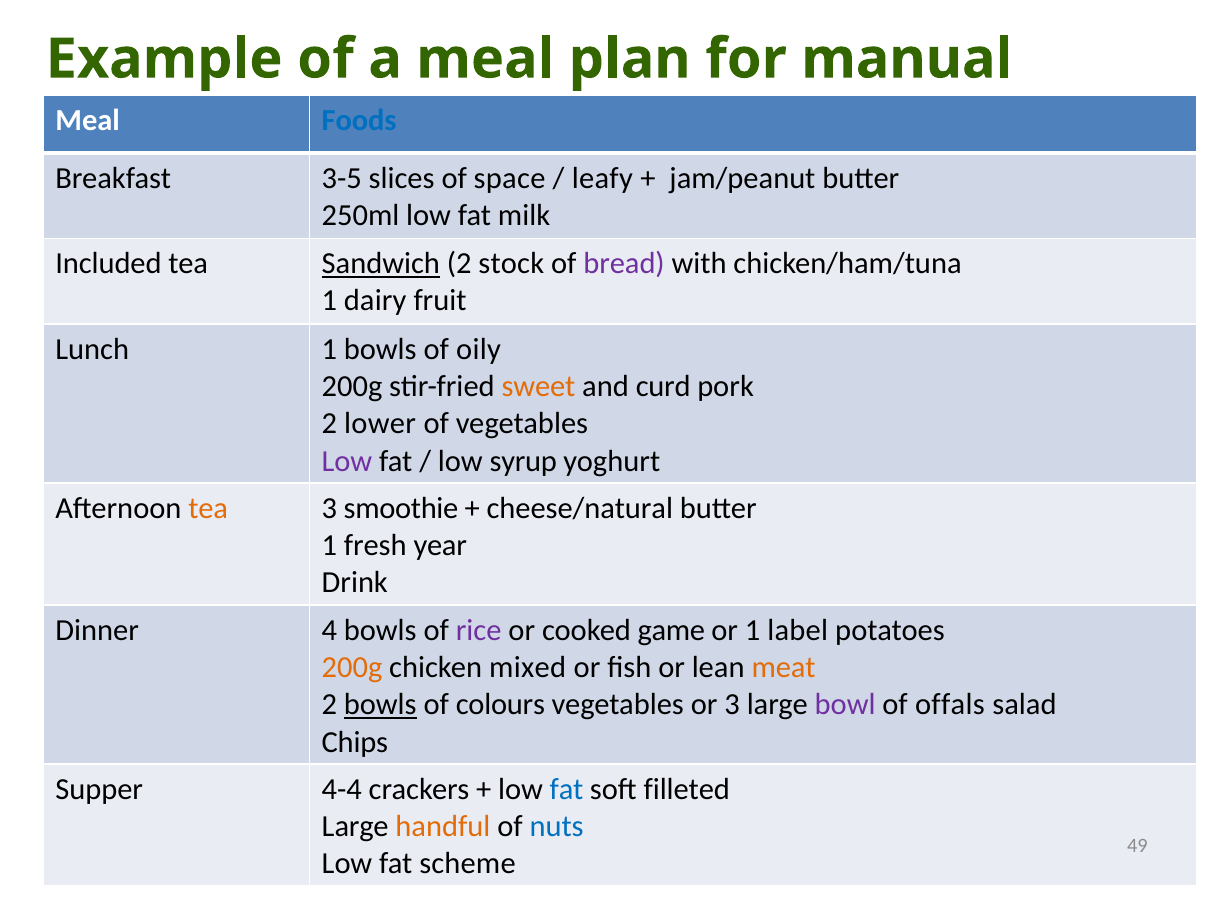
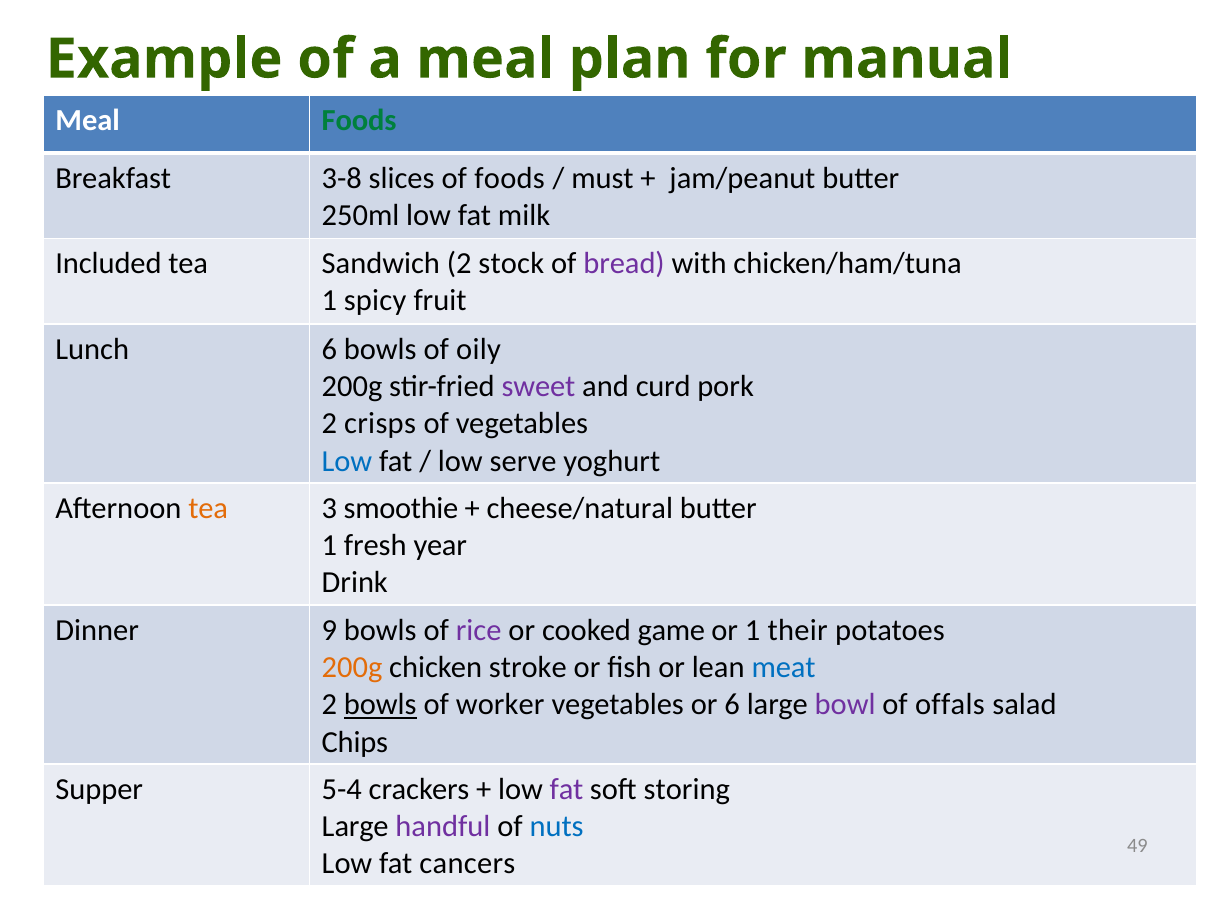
Foods colour: blue -> green (359, 121)
3-5: 3-5 -> 3-8 (342, 178)
of space: space -> foods (510, 178)
leafy: leafy -> must (603, 178)
Sandwich underline: present -> none (381, 264)
dairy: dairy -> spicy (375, 301)
Lunch 1: 1 -> 6 (329, 349)
sweet colour: orange -> purple (538, 386)
lower: lower -> crisps (380, 424)
Low colour: purple -> blue (347, 461)
syrup: syrup -> serve (523, 461)
4: 4 -> 9 (329, 630)
label: label -> their (798, 630)
mixed: mixed -> stroke (528, 667)
meat colour: orange -> blue (784, 667)
colours: colours -> worker (500, 705)
or 3: 3 -> 6 (732, 705)
4-4: 4-4 -> 5-4 (342, 789)
fat colour: blue -> purple (567, 789)
filleted: filleted -> storing (687, 789)
handful colour: orange -> purple (443, 826)
scheme: scheme -> cancers (467, 863)
